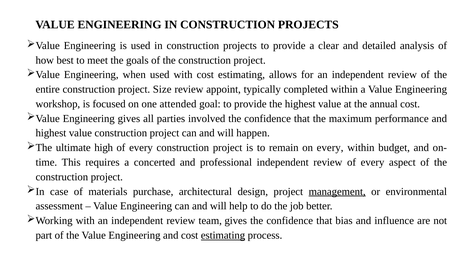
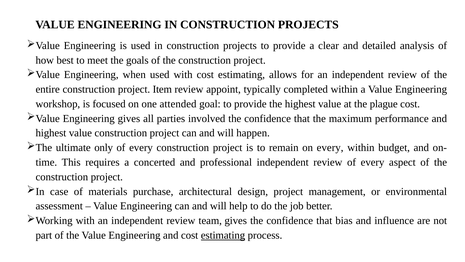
Size: Size -> Item (162, 89)
annual: annual -> plague (384, 104)
high: high -> only (104, 147)
management underline: present -> none (337, 191)
